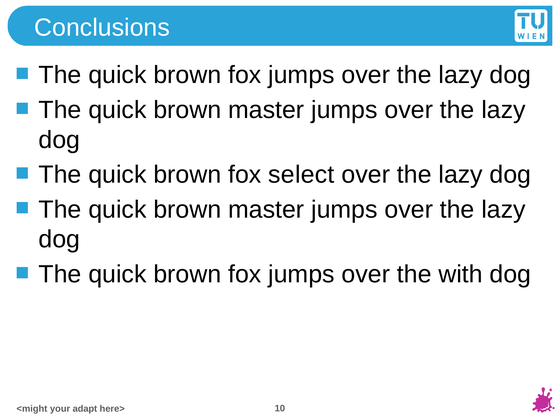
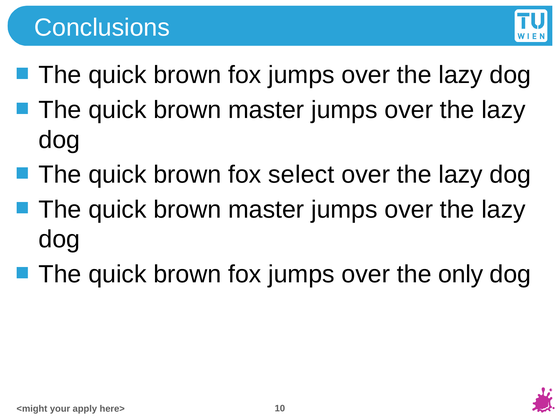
with: with -> only (461, 274)
adapt: adapt -> apply (85, 409)
